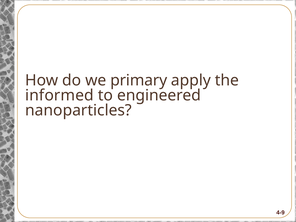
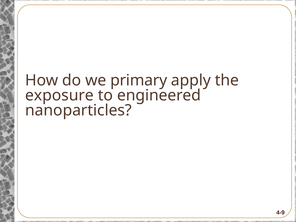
informed: informed -> exposure (59, 95)
